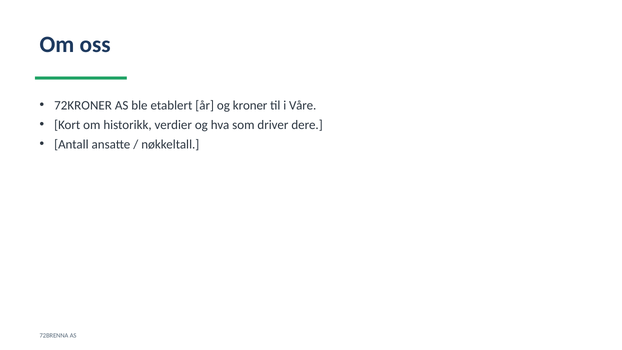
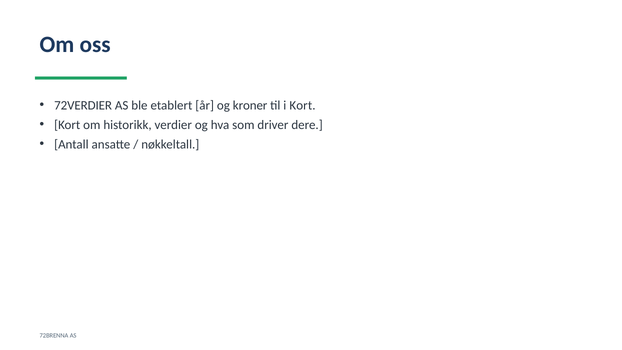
72KRONER: 72KRONER -> 72VERDIER (83, 105)
i Våre: Våre -> Kort (303, 105)
